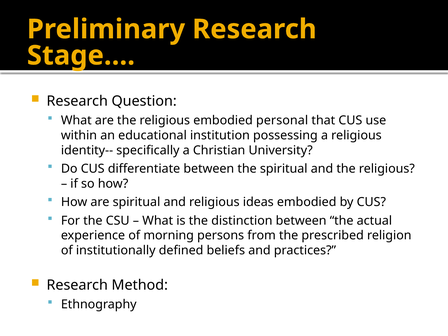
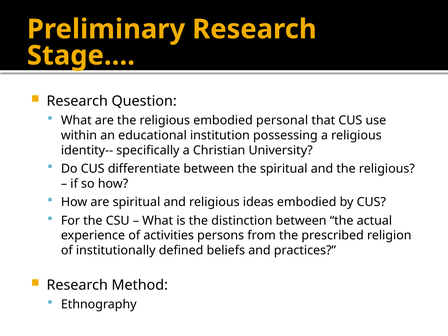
morning: morning -> activities (169, 236)
